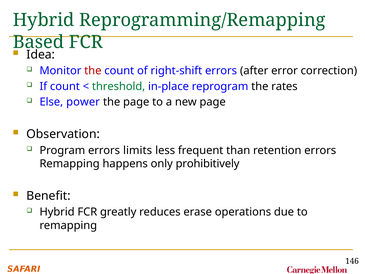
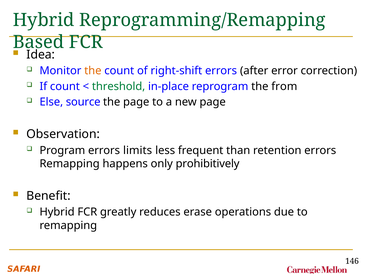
the colour: red -> orange (93, 71)
rates: rates -> from (284, 86)
power: power -> source (83, 102)
